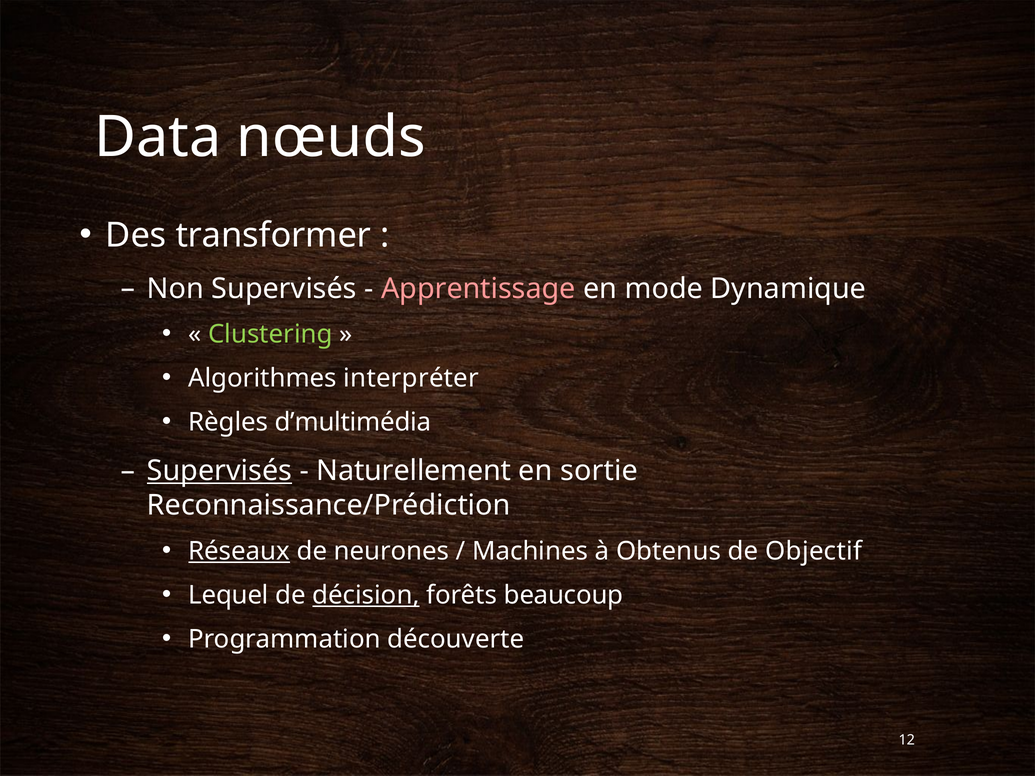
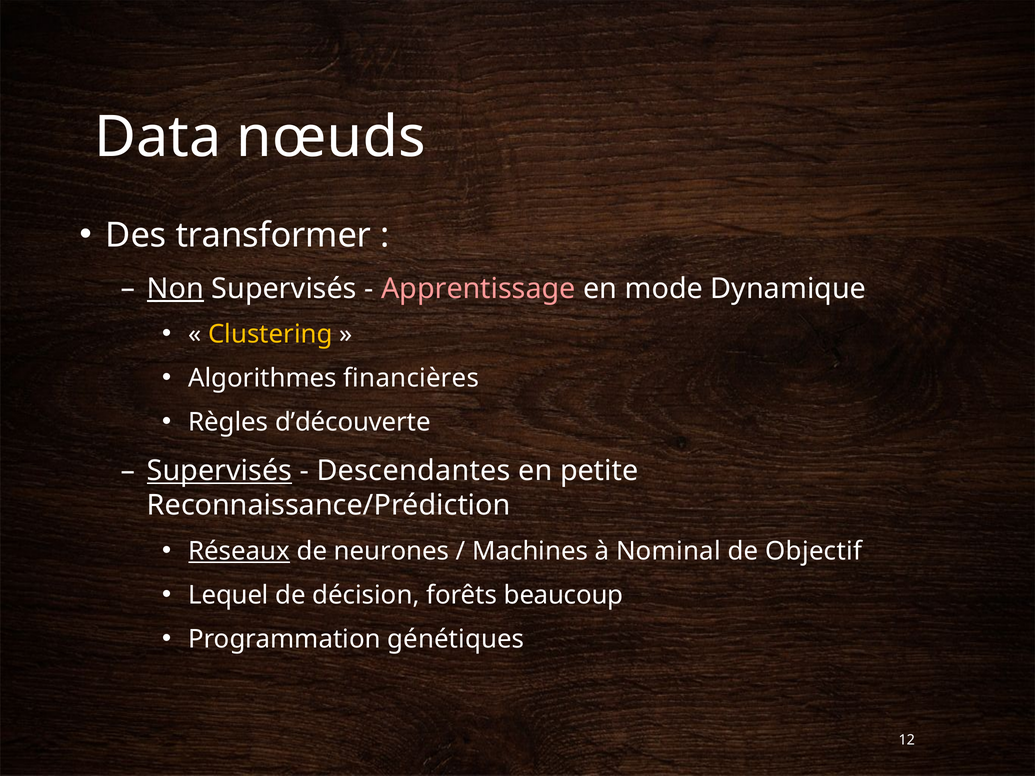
Non underline: none -> present (175, 289)
Clustering colour: light green -> yellow (270, 334)
interpréter: interpréter -> financières (411, 378)
d’multimédia: d’multimédia -> d’découverte (353, 422)
Naturellement: Naturellement -> Descendantes (414, 471)
sortie: sortie -> petite (599, 471)
Obtenus: Obtenus -> Nominal (668, 551)
décision underline: present -> none (366, 595)
découverte: découverte -> génétiques (456, 639)
